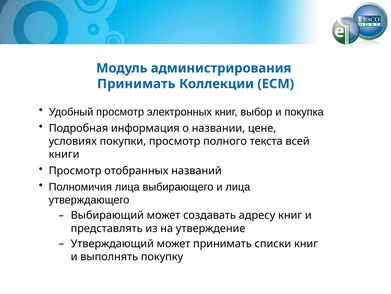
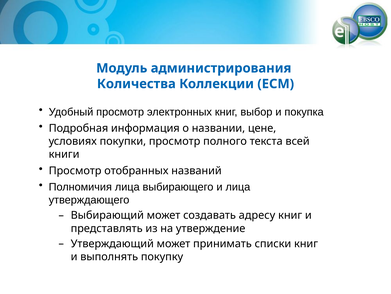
Принимать: Принимать -> Количества (136, 84)
